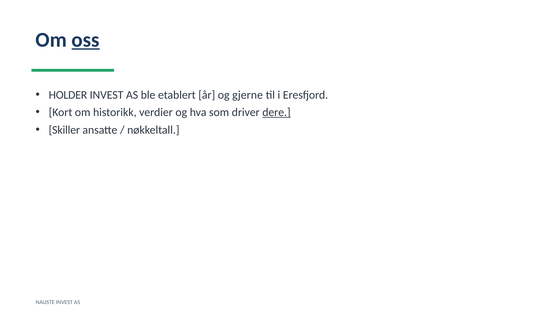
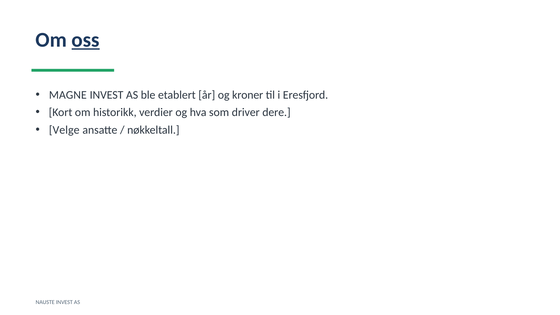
HOLDER: HOLDER -> MAGNE (68, 95)
gjerne: gjerne -> kroner (248, 95)
dere underline: present -> none (276, 112)
Skiller: Skiller -> Velge (64, 130)
